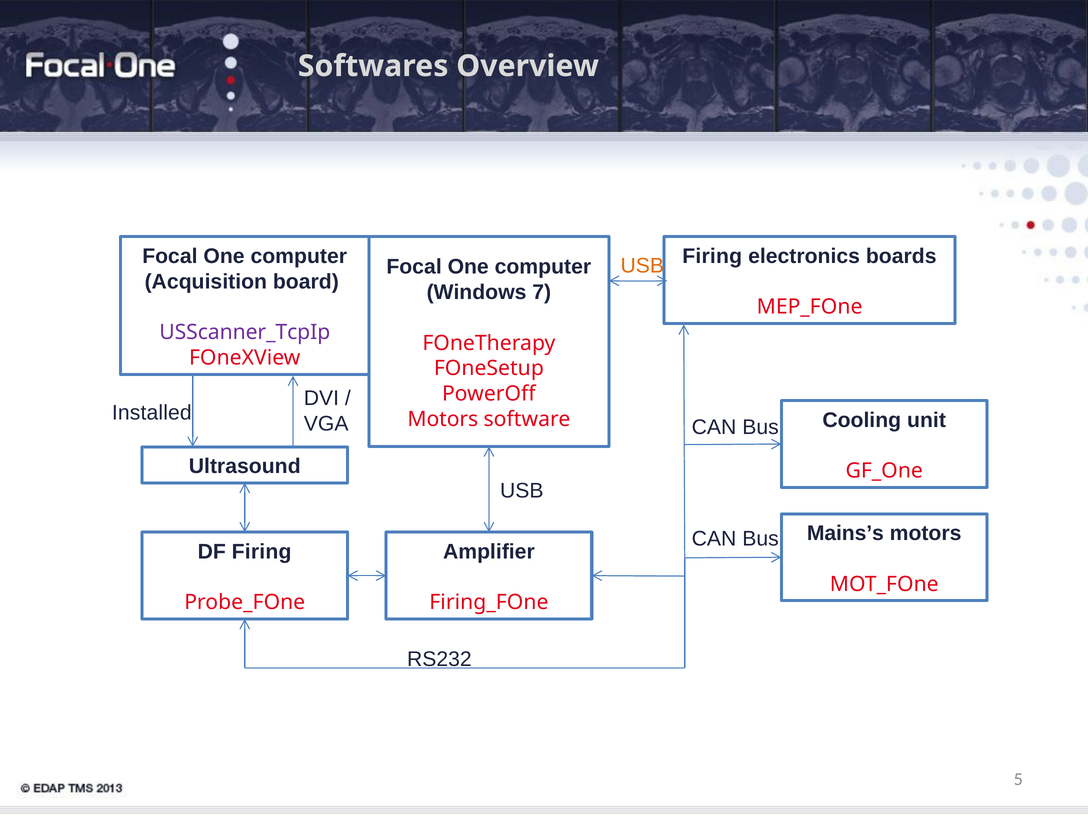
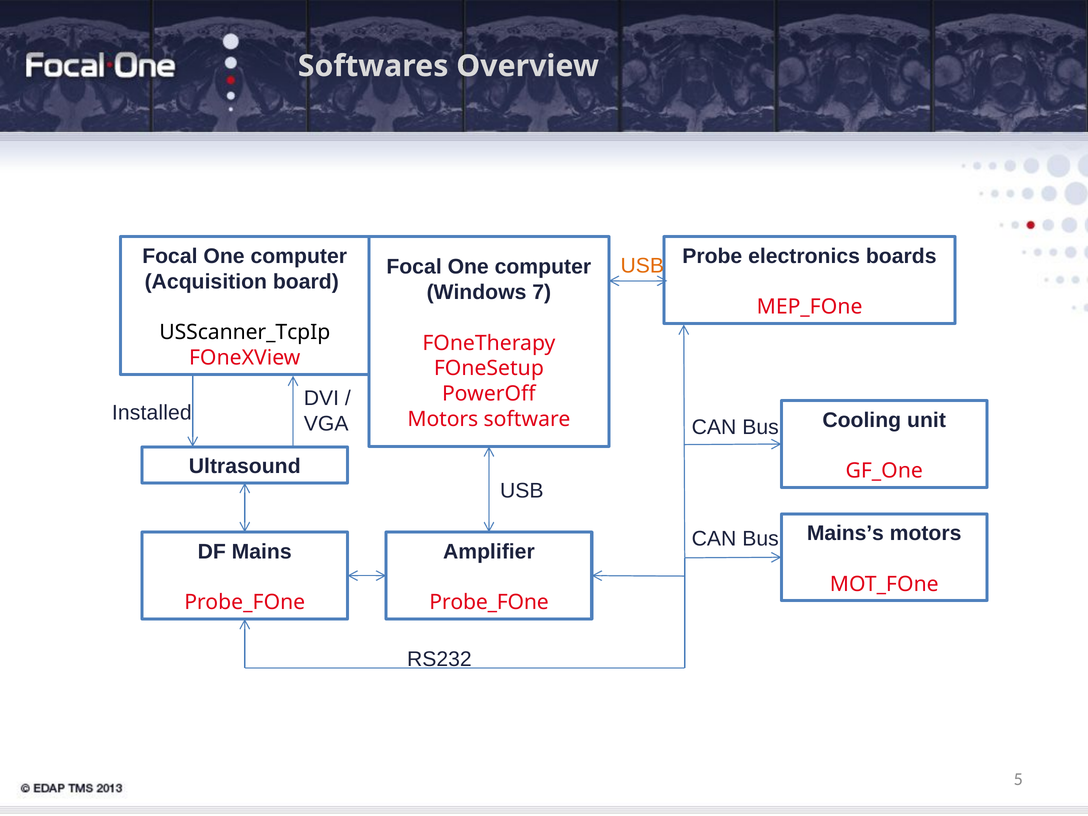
Firing: Firing -> Probe (712, 256)
USScanner_TcpIp colour: purple -> black (245, 332)
DF Firing: Firing -> Mains (262, 552)
Firing_FOne: Firing_FOne -> Probe_FOne (489, 603)
